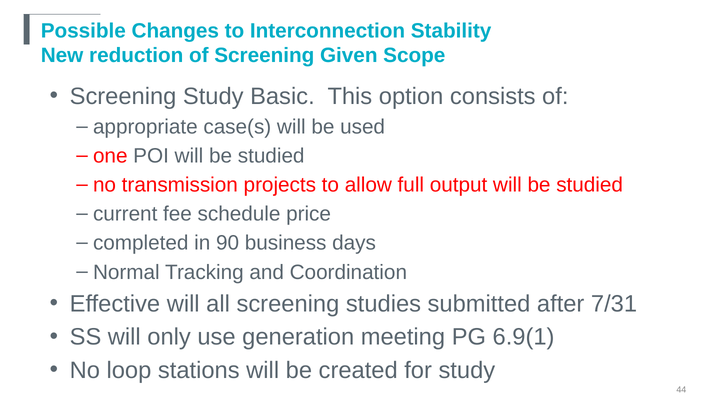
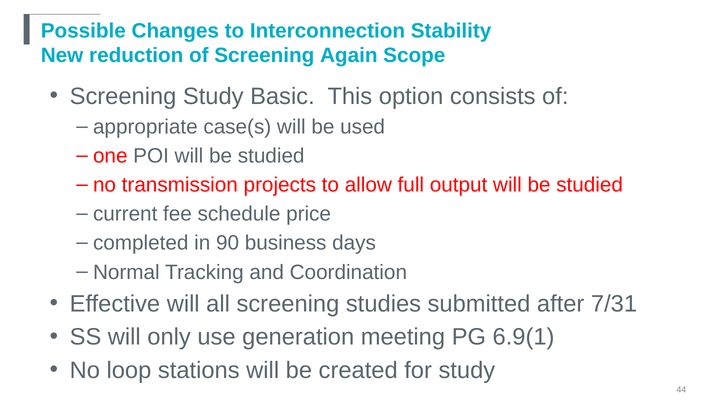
Given: Given -> Again (349, 56)
